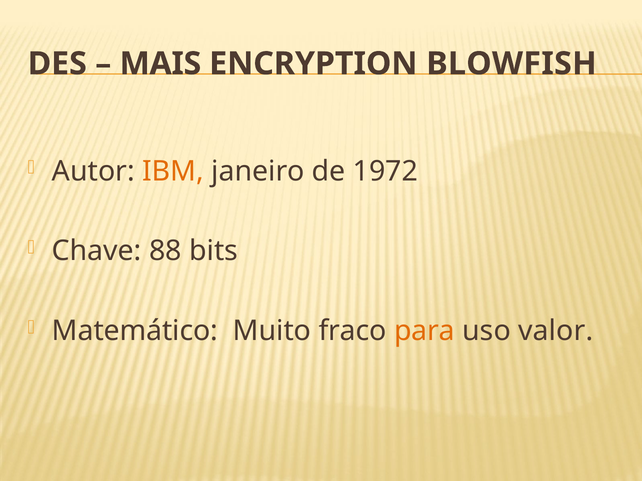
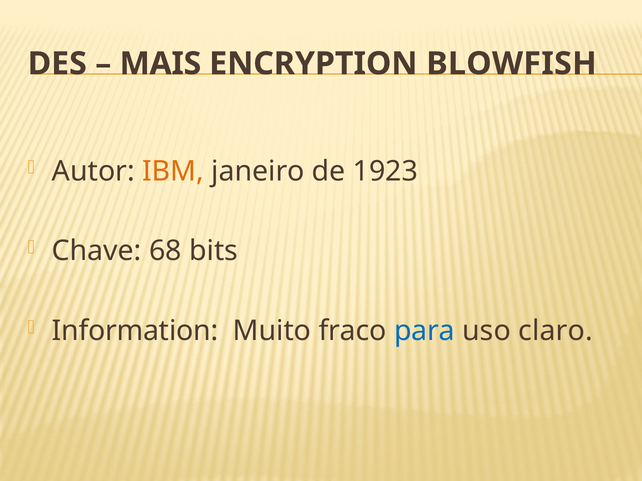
1972: 1972 -> 1923 (385, 171)
88: 88 -> 68 (165, 251)
Matemático: Matemático -> Information (135, 331)
para colour: orange -> blue (425, 331)
valor: valor -> claro (556, 331)
